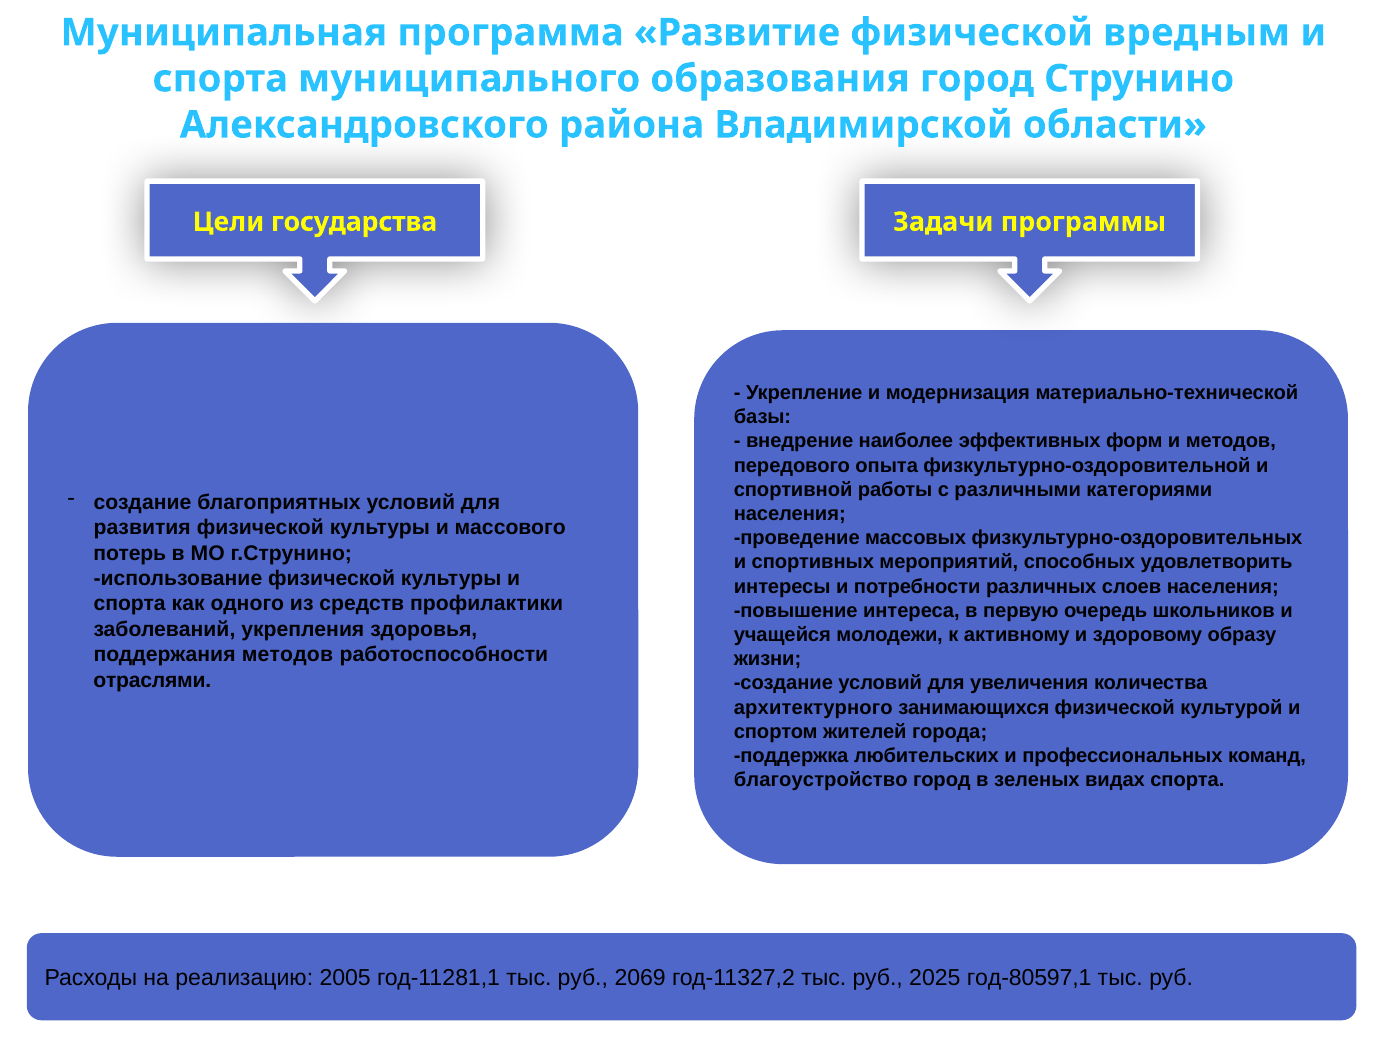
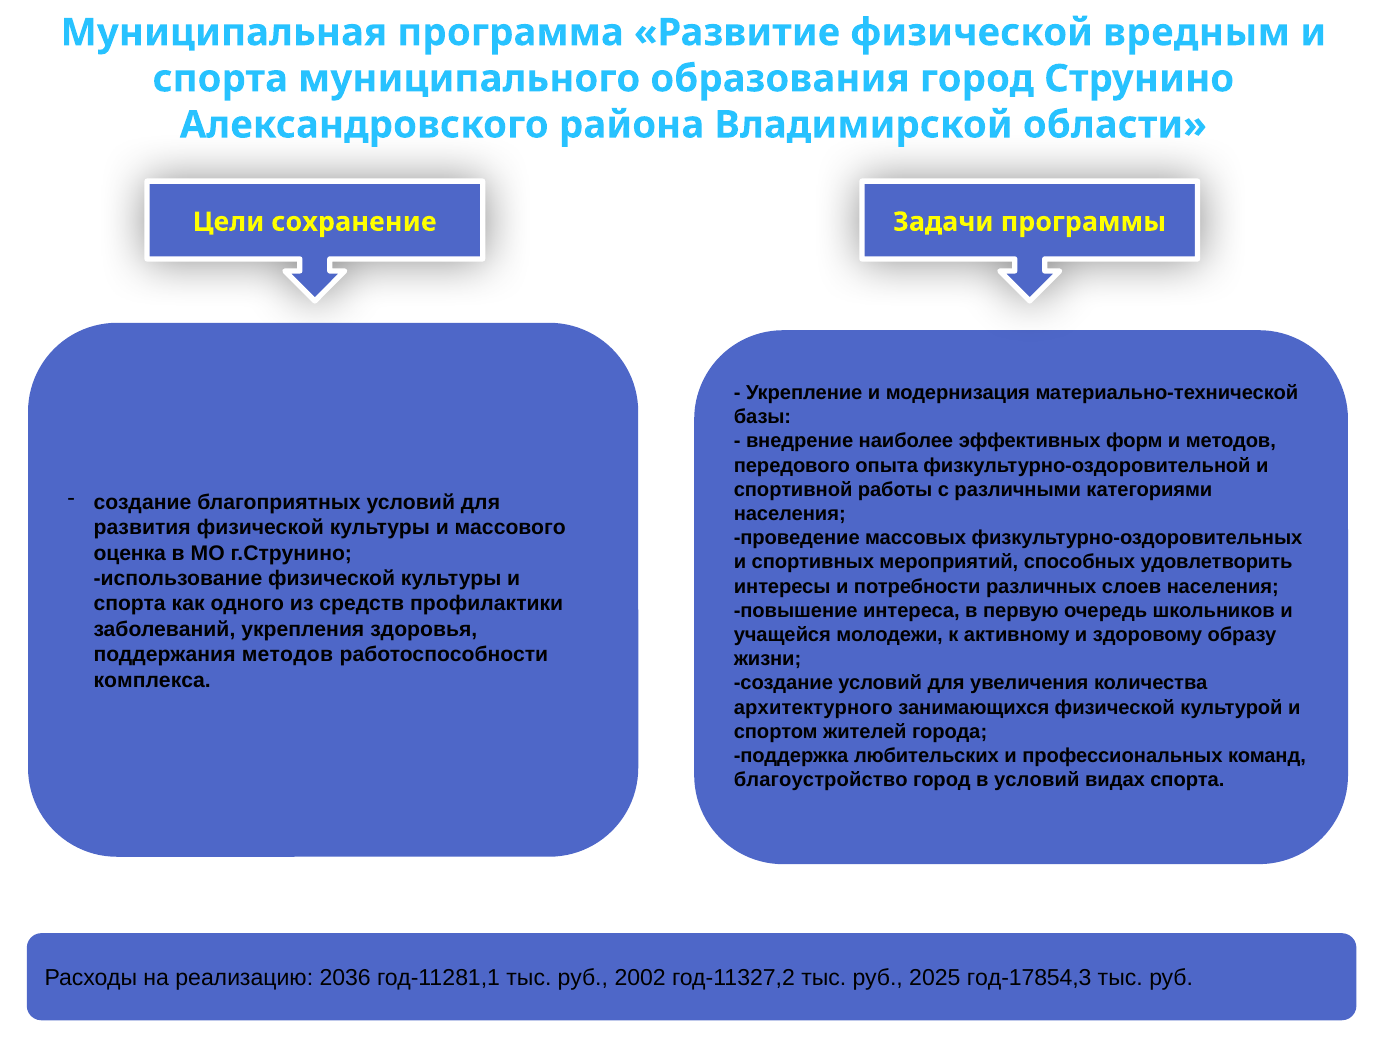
государства: государства -> сохранение (354, 222)
потерь: потерь -> оценка (130, 553)
отраслями: отраслями -> комплекса (152, 680)
в зеленых: зеленых -> условий (1037, 780)
2005: 2005 -> 2036 (345, 978)
2069: 2069 -> 2002 (640, 978)
год-80597,1: год-80597,1 -> год-17854,3 (1029, 978)
